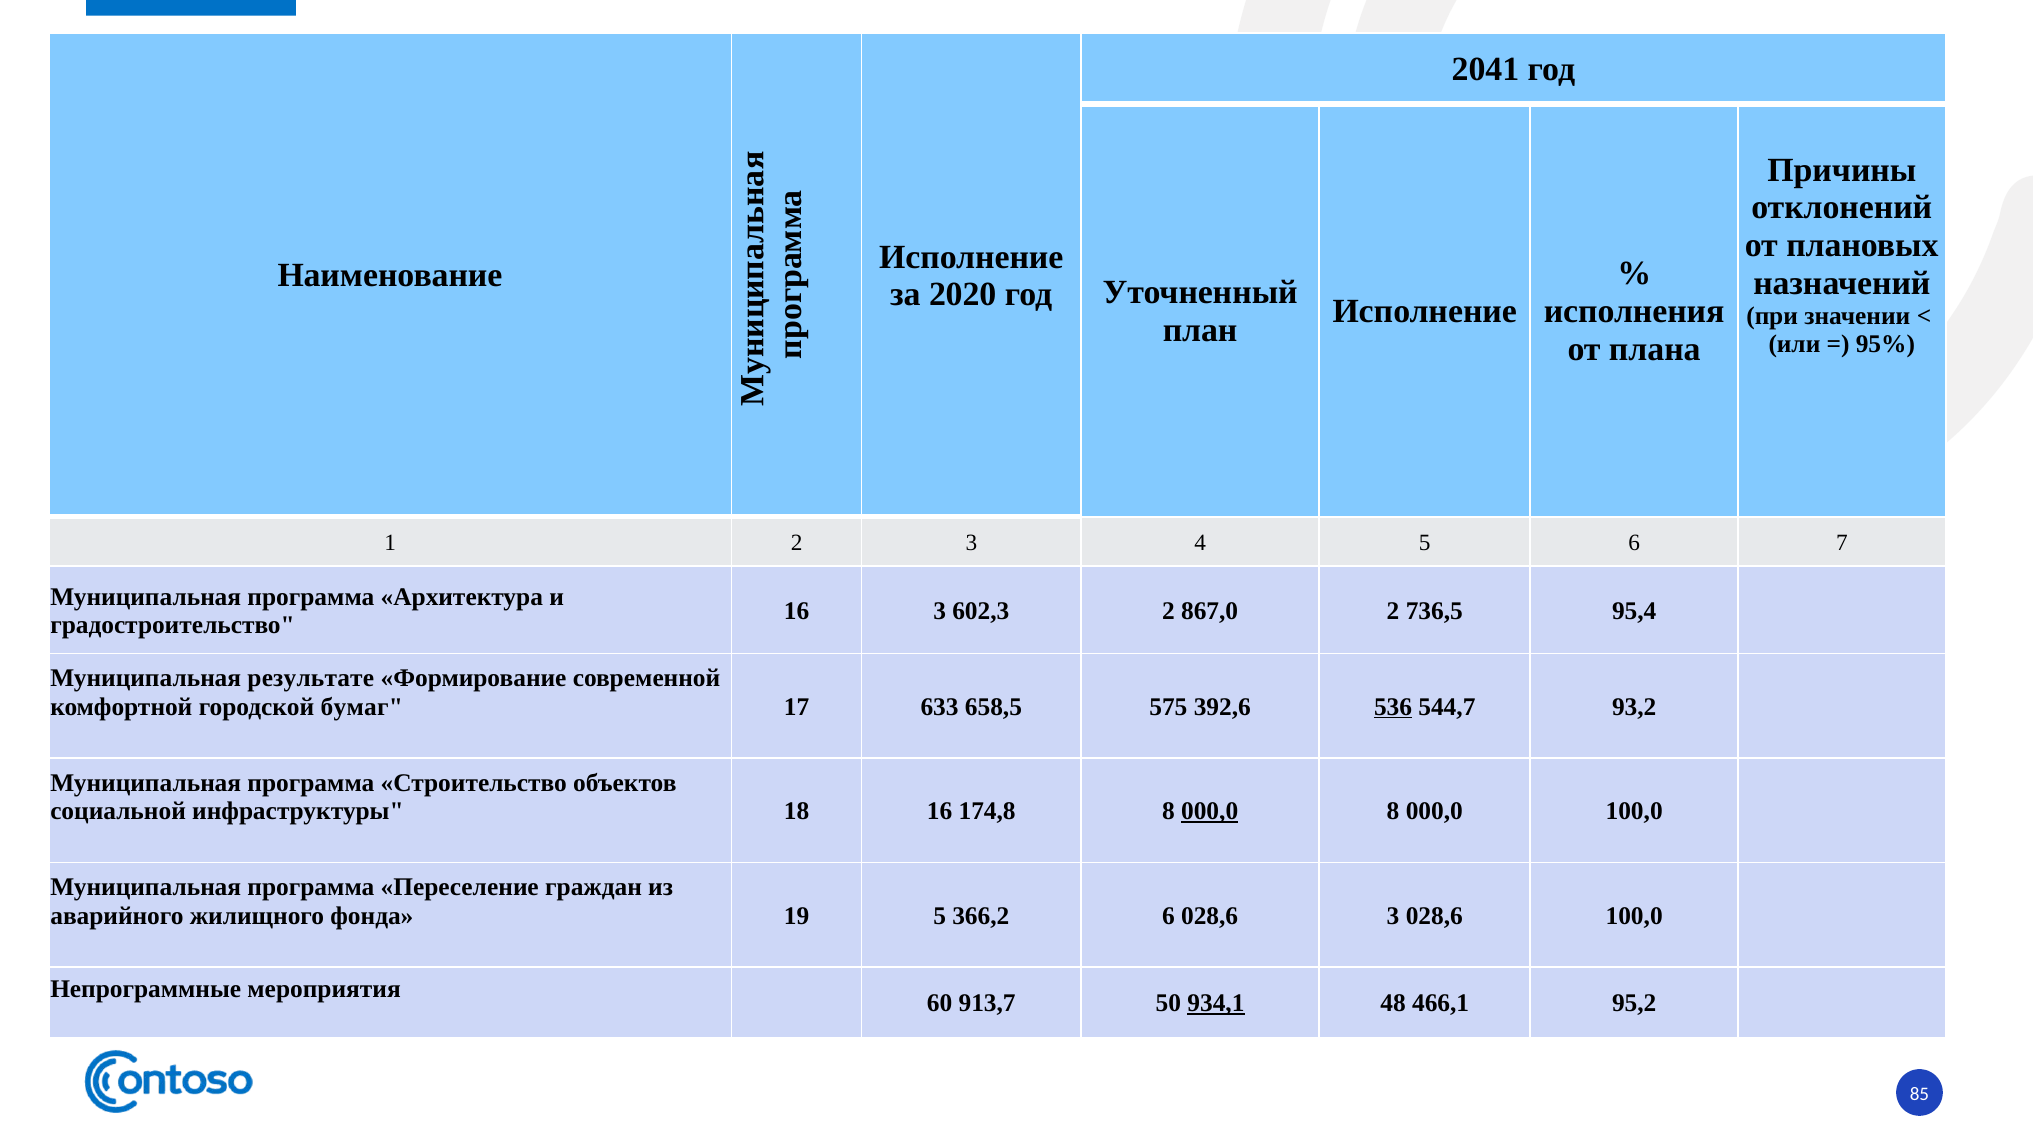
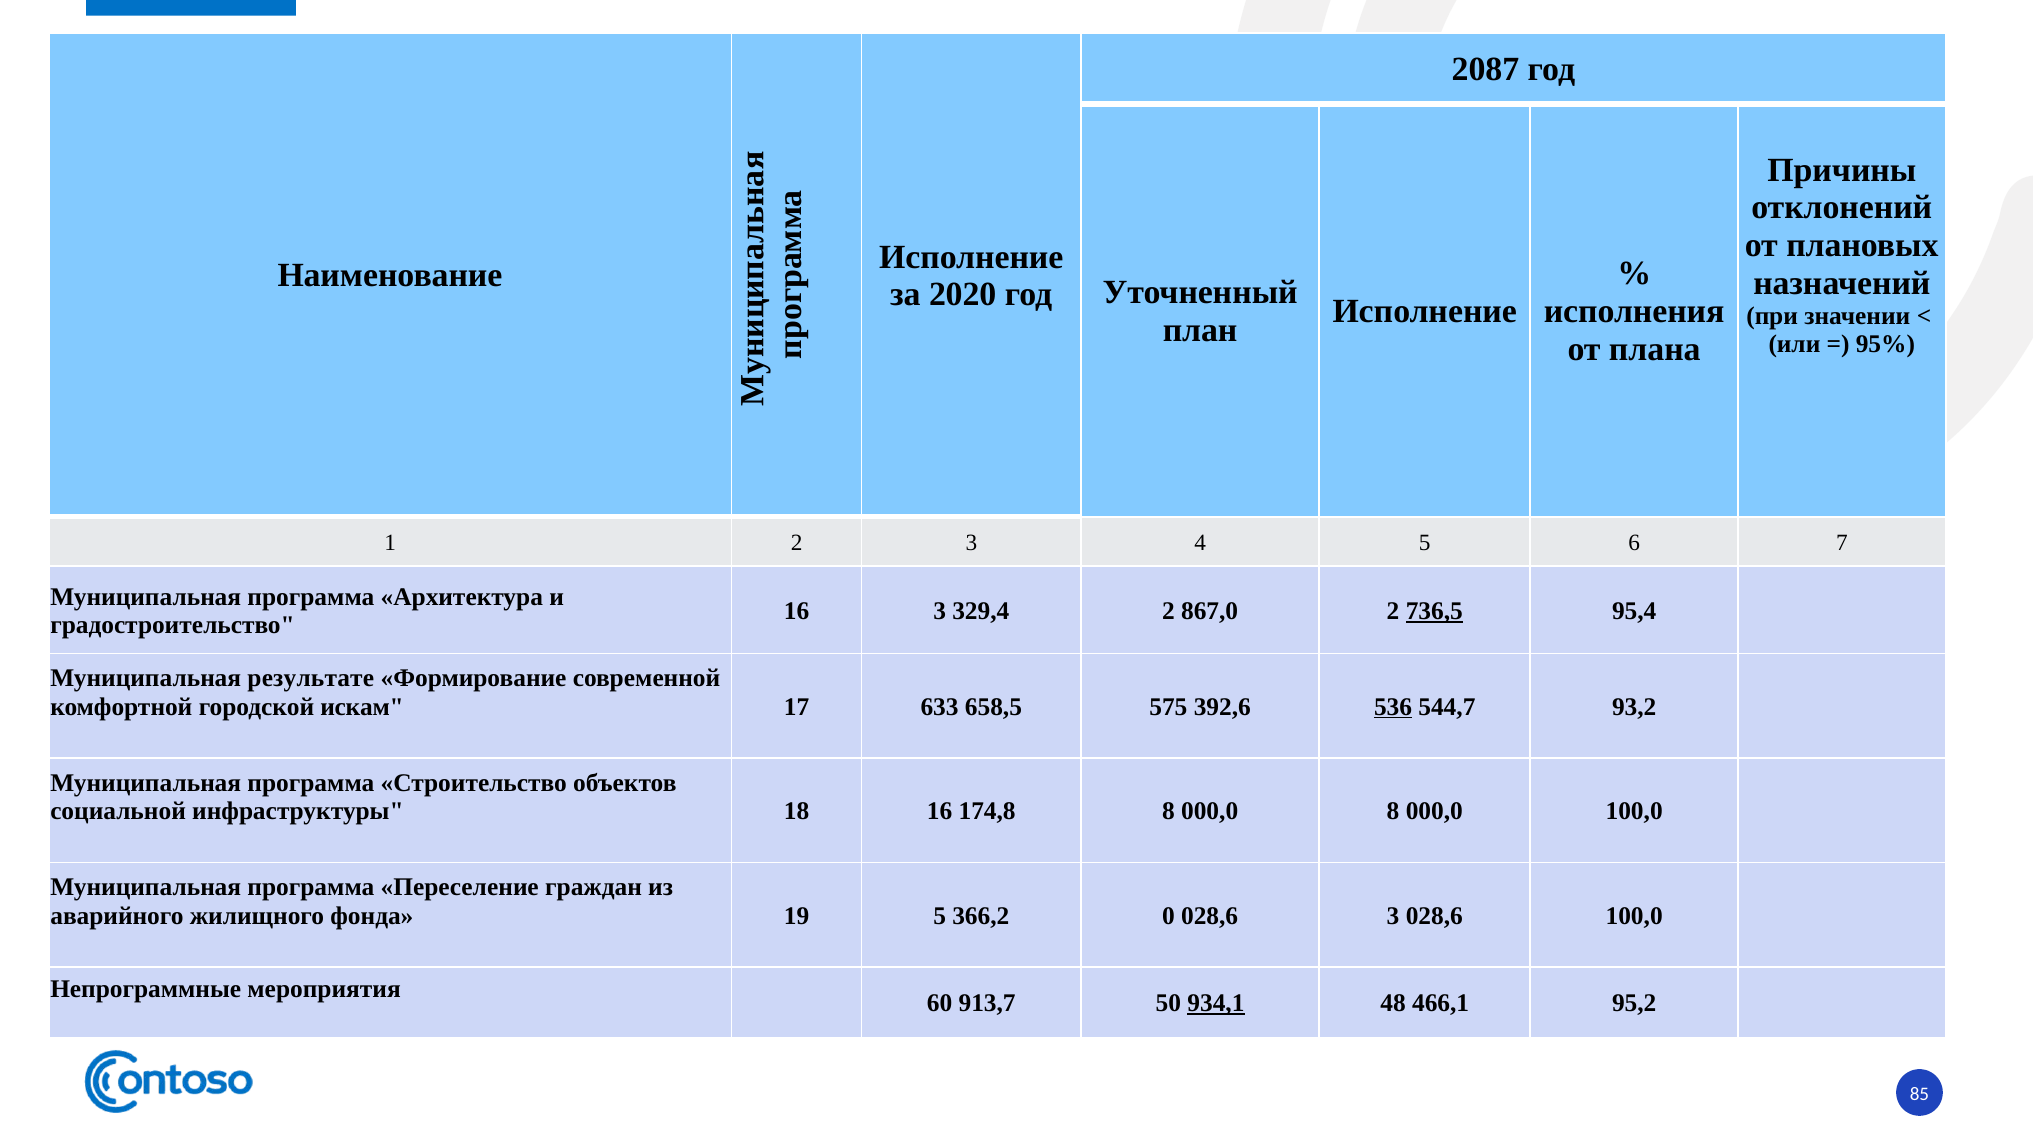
2041: 2041 -> 2087 (1485, 69)
602,3: 602,3 -> 329,4 (981, 611)
736,5 underline: none -> present (1434, 611)
бумаг: бумаг -> искам (362, 706)
000,0 underline: present -> none (1210, 811)
366,2 6: 6 -> 0 (1168, 915)
